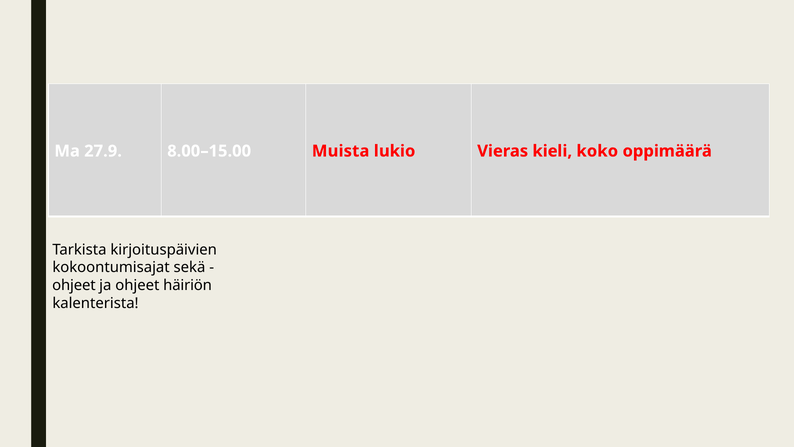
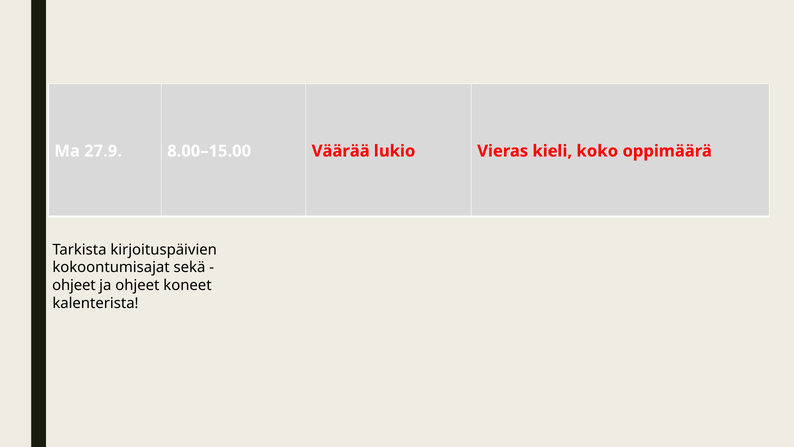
Muista: Muista -> Väärää (341, 151)
häiriön: häiriön -> koneet (187, 285)
